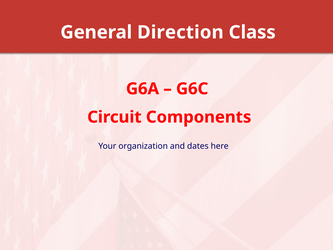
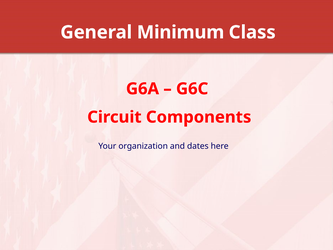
Direction: Direction -> Minimum (181, 32)
